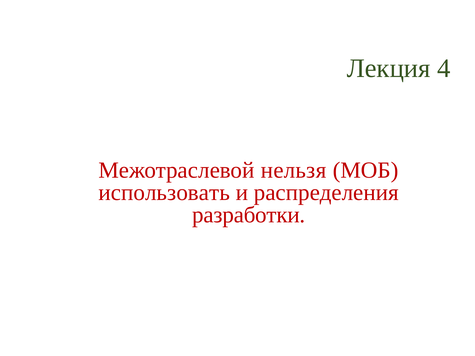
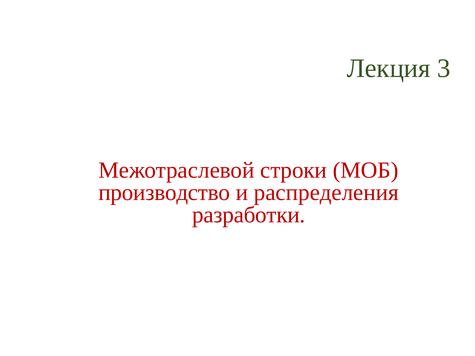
4: 4 -> 3 (444, 69)
нельзя: нельзя -> строки (294, 170)
использовать: использовать -> производство (164, 193)
